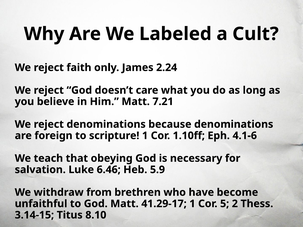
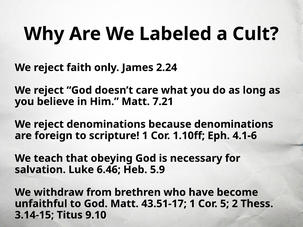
41.29-17: 41.29-17 -> 43.51-17 (164, 204)
8.10: 8.10 -> 9.10 (96, 215)
